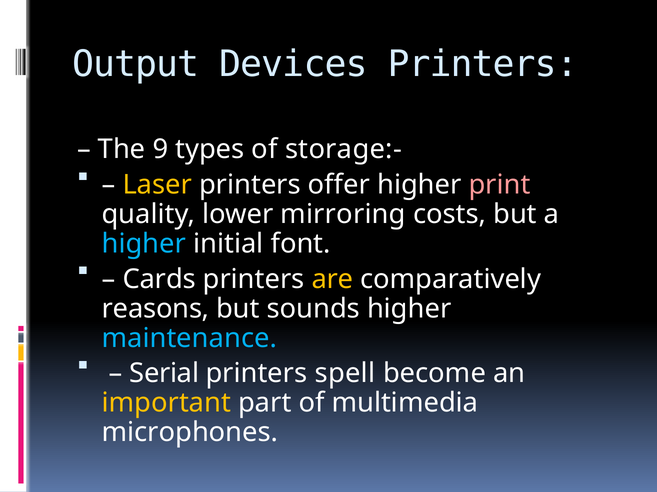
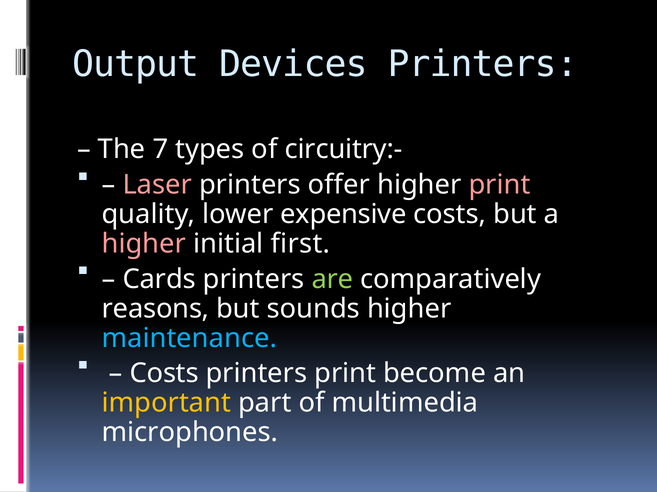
9: 9 -> 7 (160, 150)
storage:-: storage:- -> circuitry:- (344, 150)
Laser colour: yellow -> pink (157, 185)
mirroring: mirroring -> expensive (343, 215)
higher colour: light blue -> pink (144, 244)
font: font -> first (300, 244)
are colour: yellow -> light green (332, 279)
Serial: Serial -> Costs (164, 374)
printers spell: spell -> print (345, 374)
